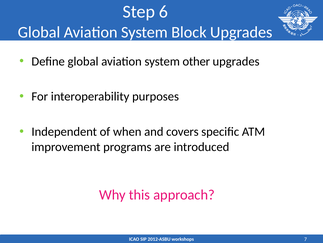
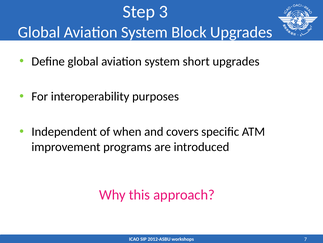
6: 6 -> 3 (164, 12)
other: other -> short (196, 61)
